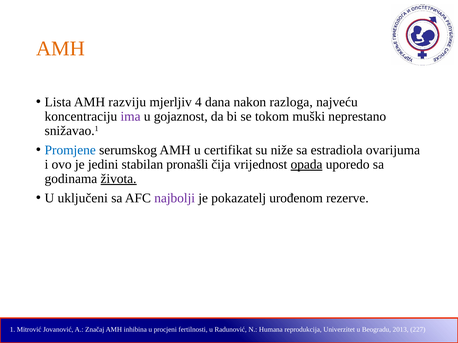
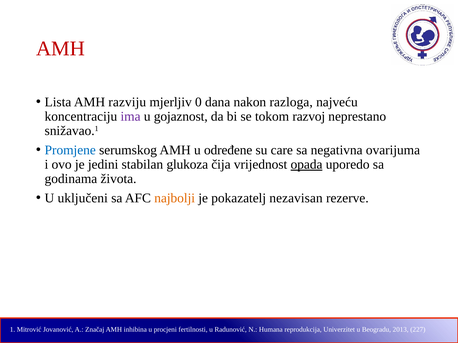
AMH colour: orange -> red (61, 49)
4: 4 -> 0 (198, 102)
muški: muški -> razvoj (309, 117)
certifikat: certifikat -> određene (228, 150)
niže: niže -> care (282, 150)
estradiola: estradiola -> negativna (337, 150)
pronašli: pronašli -> glukoza (187, 165)
života underline: present -> none (119, 179)
najbolji colour: purple -> orange (175, 198)
urođenom: urođenom -> nezavisan (296, 198)
